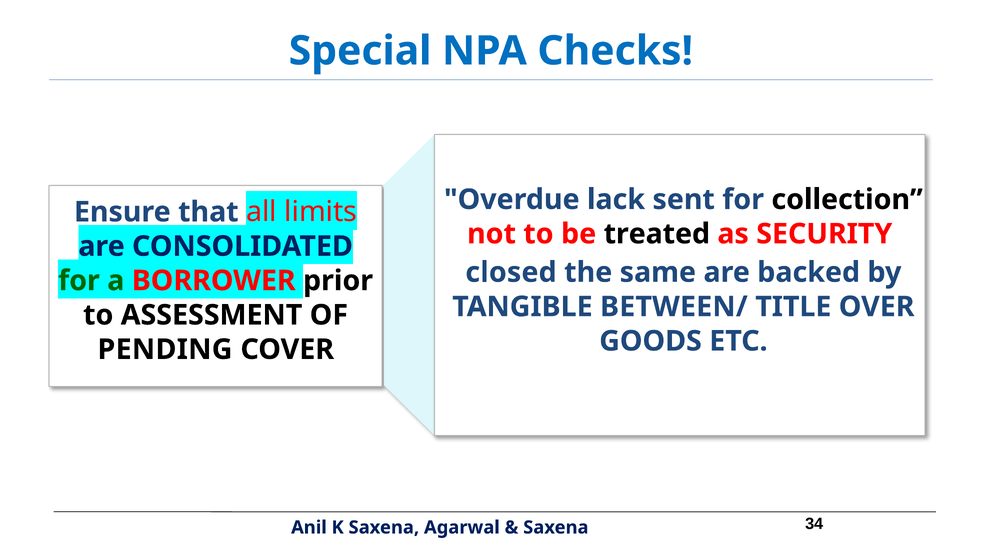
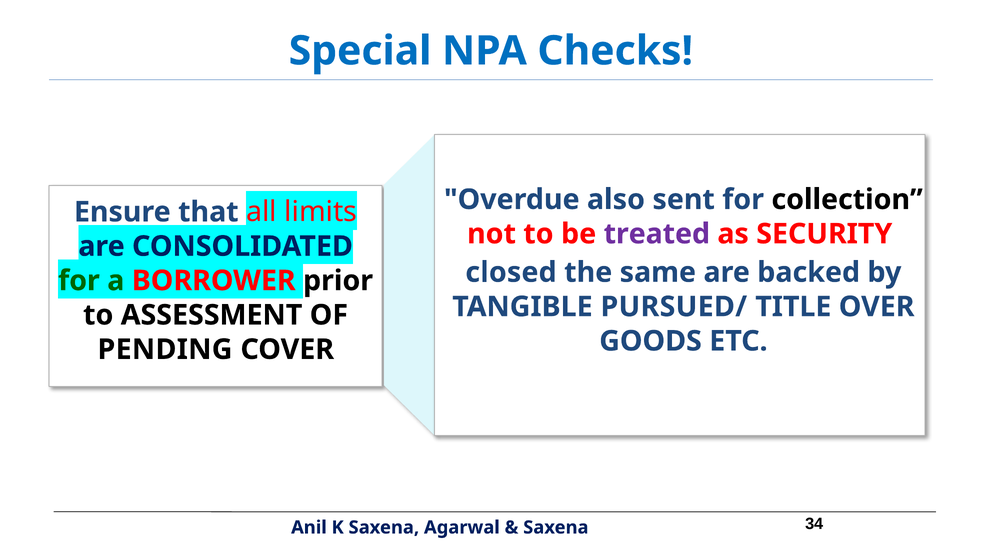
lack: lack -> also (616, 200)
treated colour: black -> purple (657, 234)
BETWEEN/: BETWEEN/ -> PURSUED/ (674, 307)
